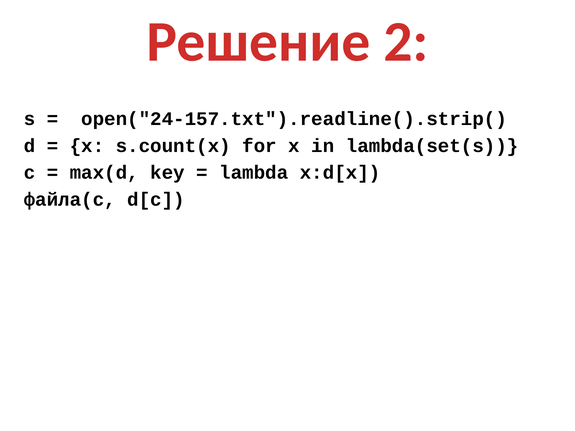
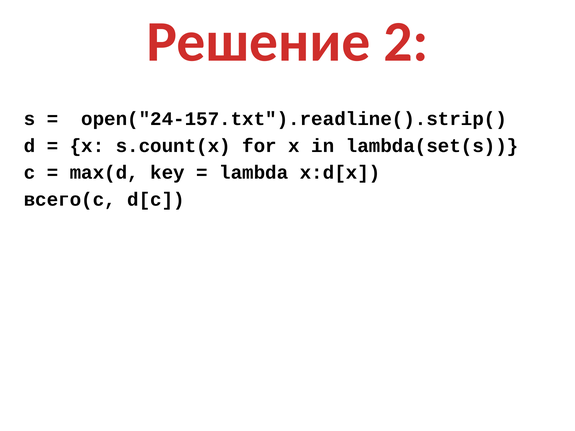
файла(c: файла(c -> всего(c (70, 200)
